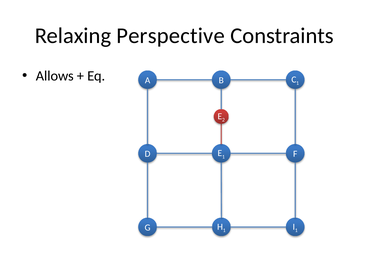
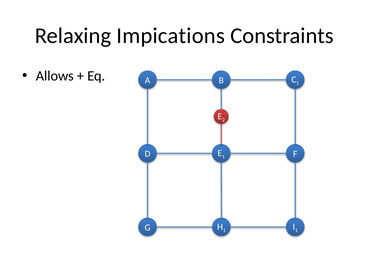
Perspective: Perspective -> Impications (171, 36)
